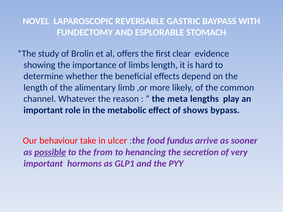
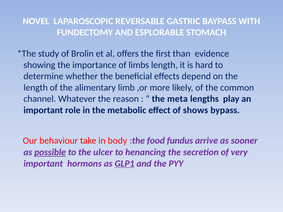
clear: clear -> than (182, 54)
ulcer: ulcer -> body (117, 141)
from: from -> ulcer (103, 152)
GLP1 underline: none -> present (125, 164)
